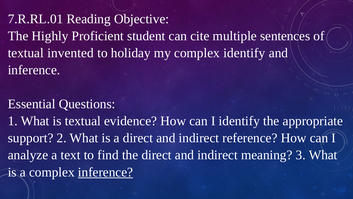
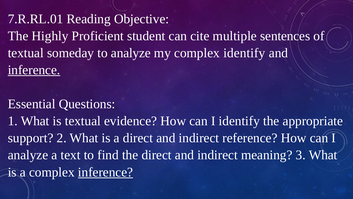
invented: invented -> someday (71, 53)
to holiday: holiday -> analyze (131, 53)
inference underline: none -> present (34, 70)
